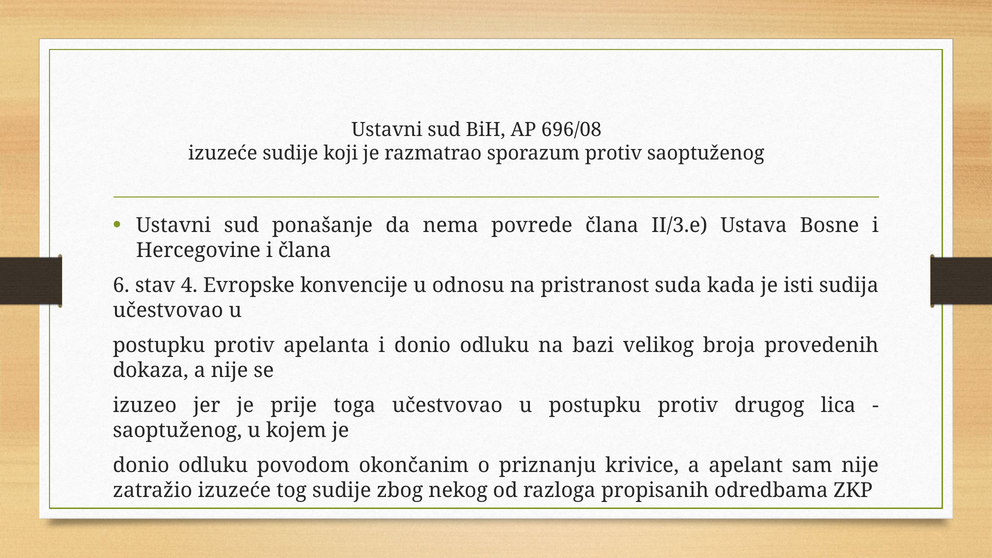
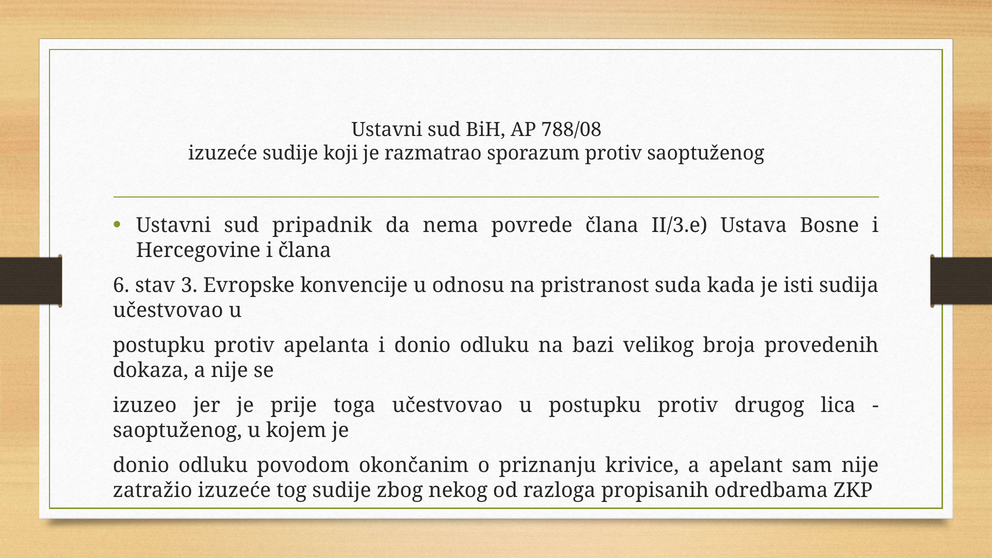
696/08: 696/08 -> 788/08 (571, 130)
ponašanje: ponašanje -> pripadnik (322, 226)
4: 4 -> 3 (189, 286)
